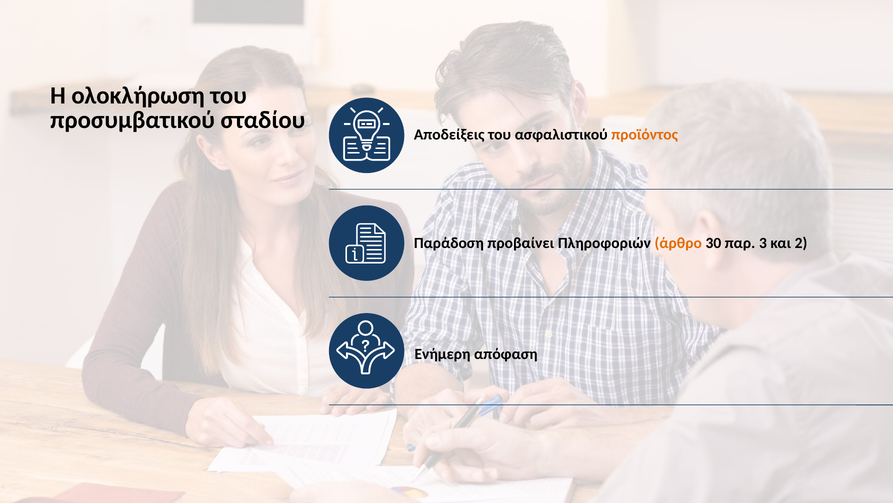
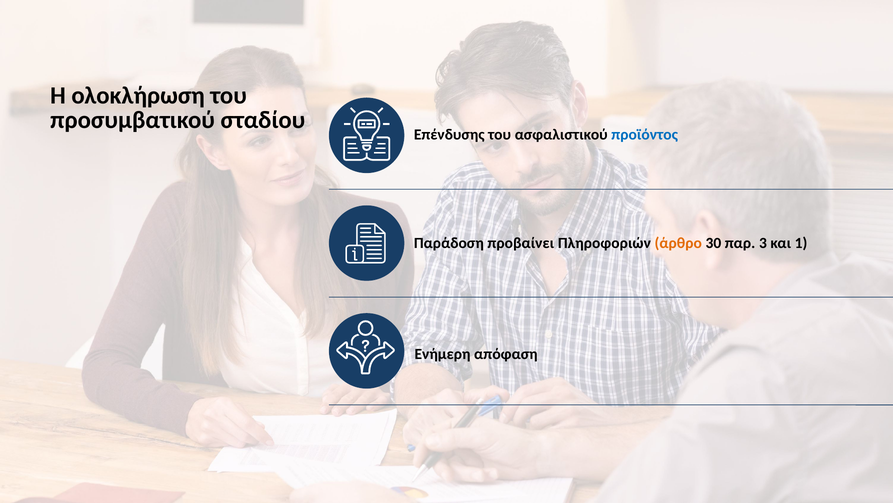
Αποδείξεις: Αποδείξεις -> Επένδυσης (449, 134)
προϊόντος colour: orange -> blue (645, 134)
2: 2 -> 1 (801, 243)
